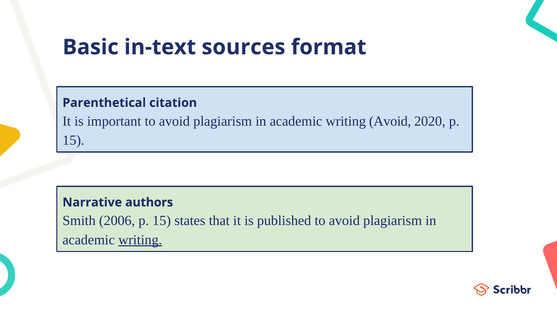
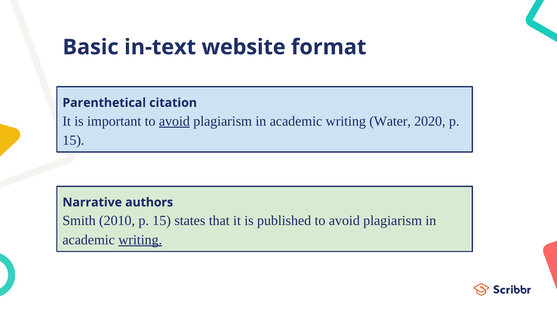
sources: sources -> website (244, 47)
avoid underline: none -> present (174, 121)
writing Avoid: Avoid -> Water (390, 121)
2006: 2006 -> 2010 (117, 221)
